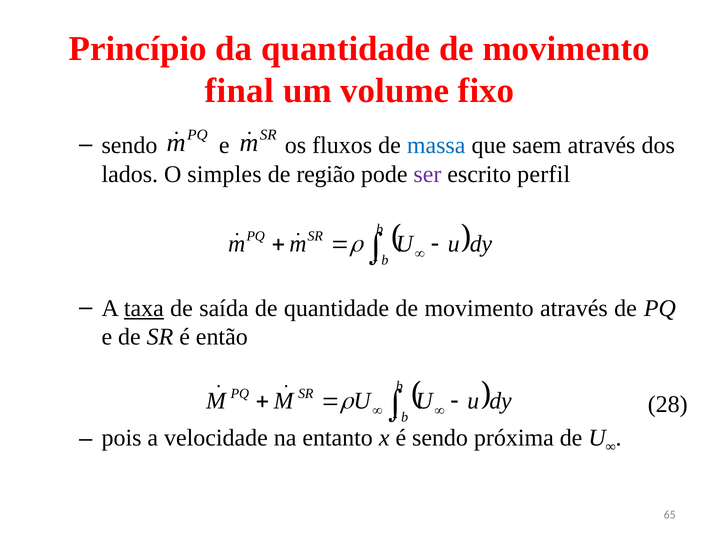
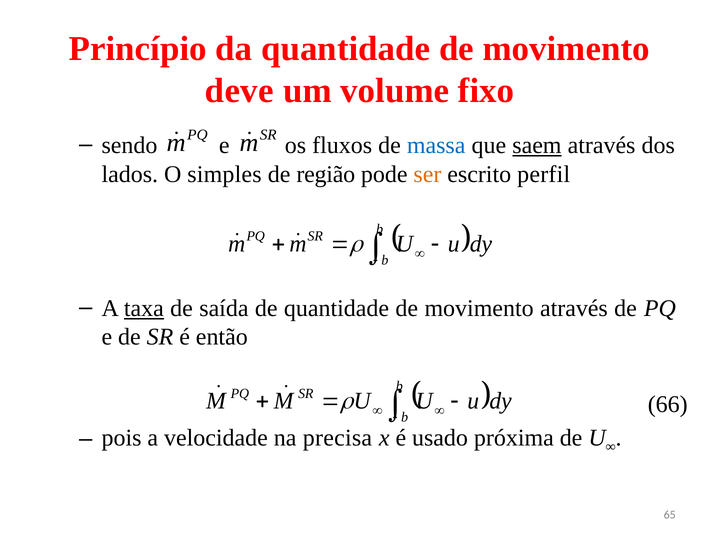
final: final -> deve (239, 91)
saem underline: none -> present (537, 145)
ser colour: purple -> orange (427, 174)
28: 28 -> 66 (668, 405)
entanto: entanto -> precisa (337, 438)
é sendo: sendo -> usado (440, 438)
